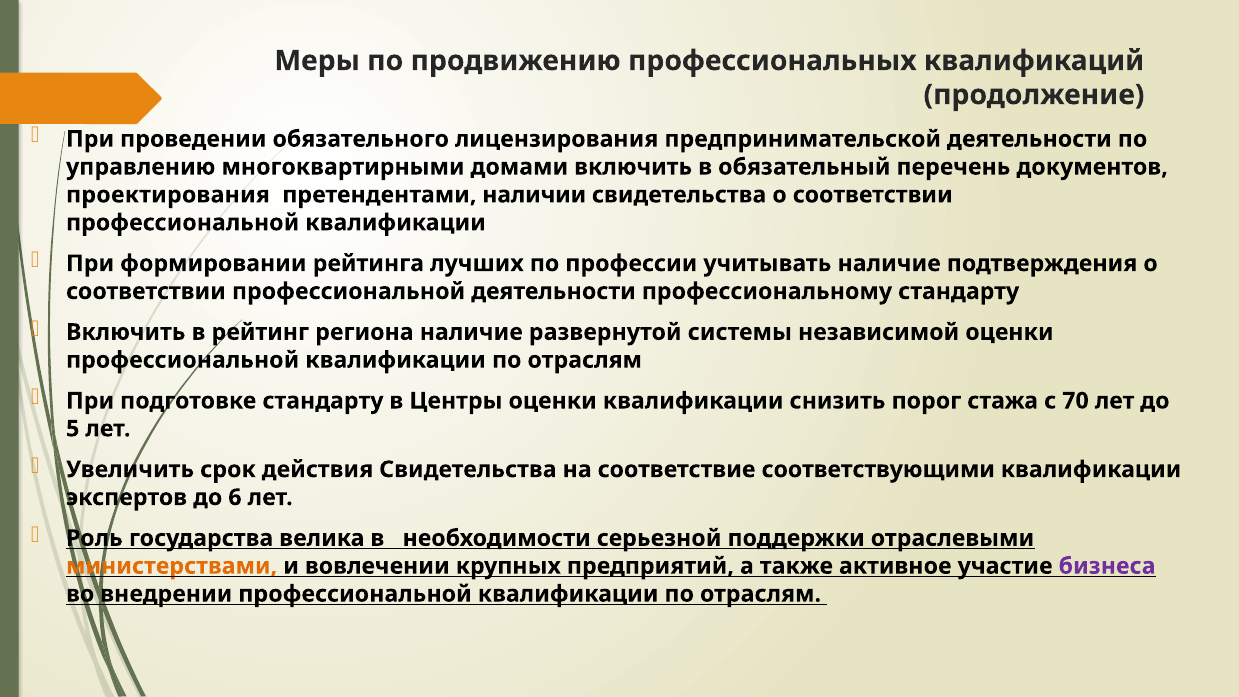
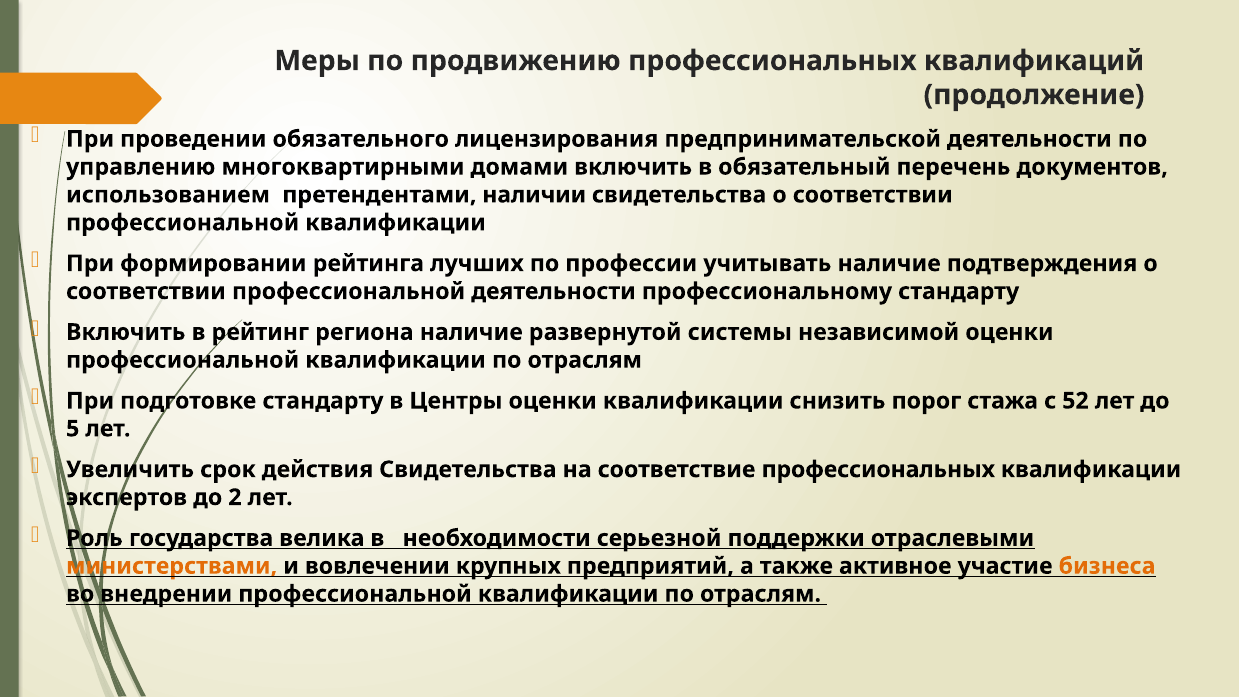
проектирования: проектирования -> использованием (168, 195)
70: 70 -> 52 (1075, 401)
соответствие соответствующими: соответствующими -> профессиональных (878, 469)
6: 6 -> 2 (235, 497)
бизнеса colour: purple -> orange (1107, 566)
